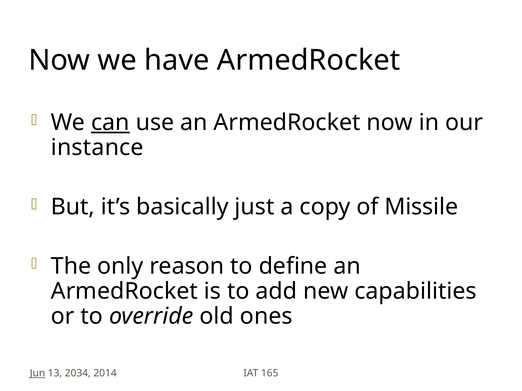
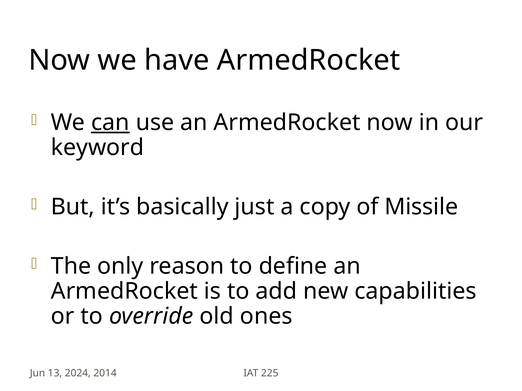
instance: instance -> keyword (97, 148)
Jun underline: present -> none (38, 374)
2034: 2034 -> 2024 (78, 374)
165: 165 -> 225 (270, 374)
